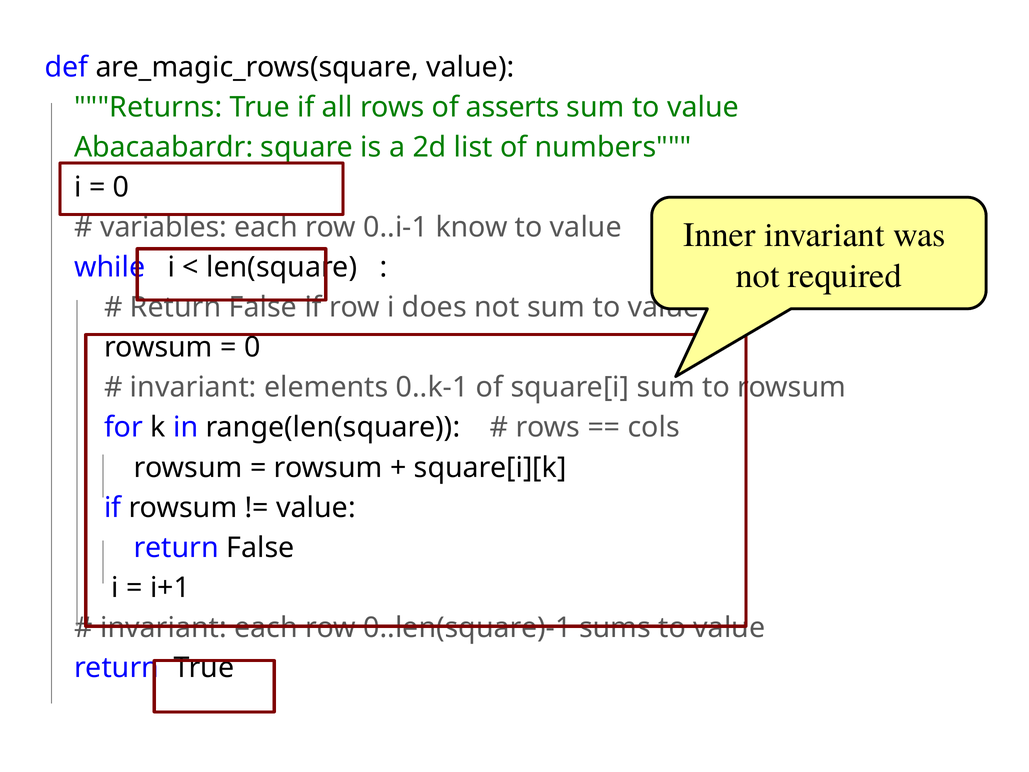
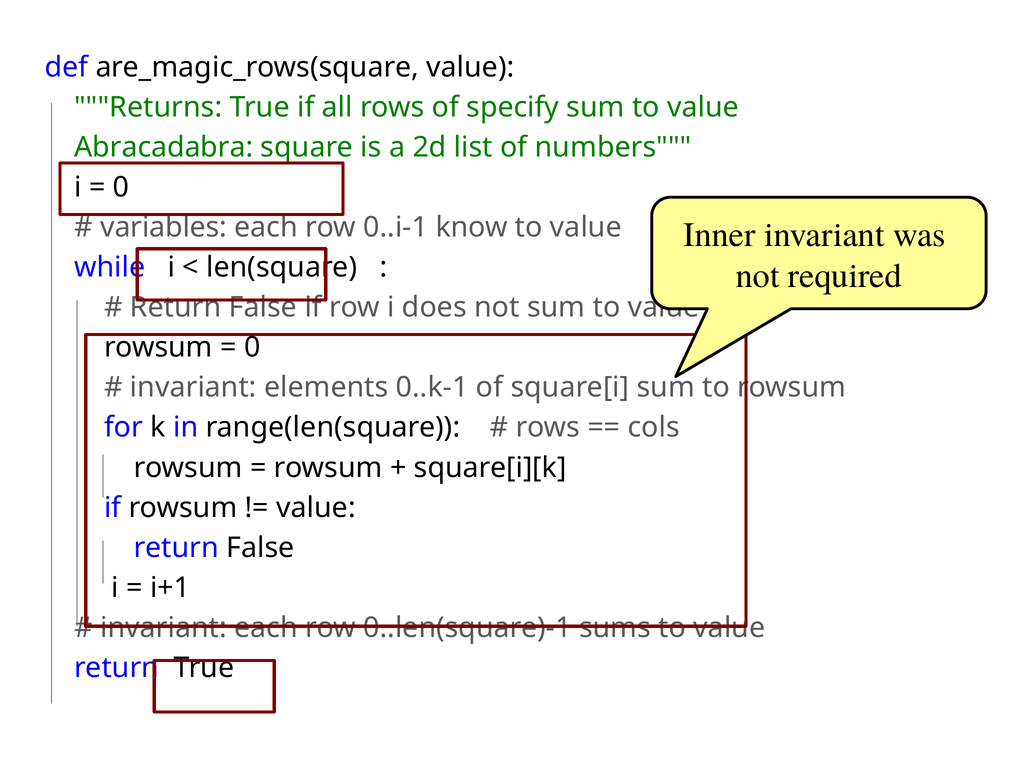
asserts: asserts -> specify (513, 107)
Abacaabardr: Abacaabardr -> Abracadabra (164, 147)
